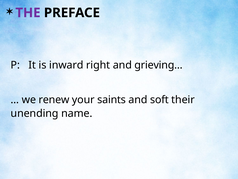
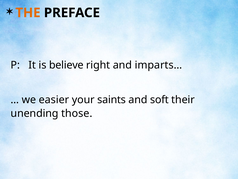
THE colour: purple -> orange (28, 13)
inward: inward -> believe (66, 65)
grieving…: grieving… -> imparts… (158, 65)
renew: renew -> easier (54, 99)
name: name -> those (77, 113)
